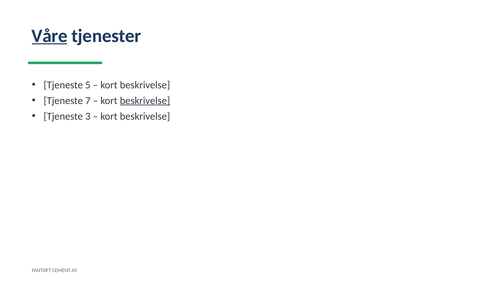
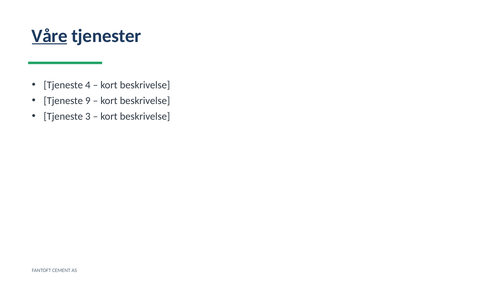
5: 5 -> 4 (88, 85)
7: 7 -> 9 (88, 101)
beskrivelse underline: present -> none (145, 101)
